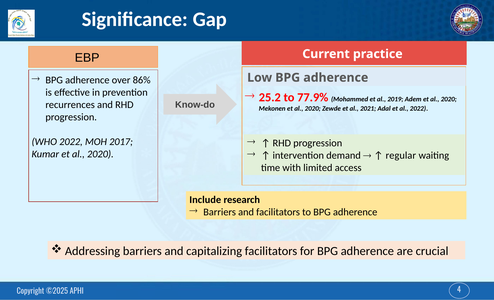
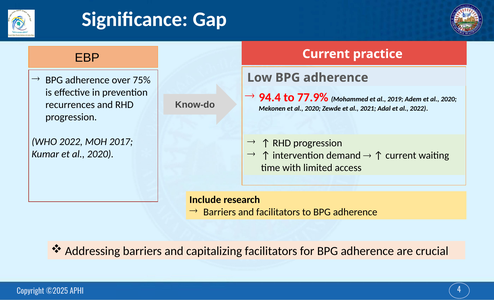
86%: 86% -> 75% (142, 80)
25.2: 25.2 -> 94.4 (270, 97)
regular: regular -> current (401, 155)
